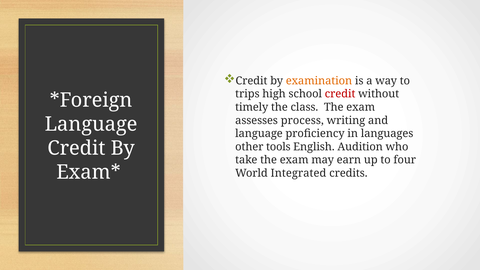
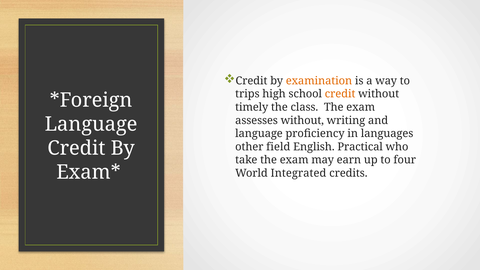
credit colour: red -> orange (340, 94)
assesses process: process -> without (302, 120)
tools: tools -> field (278, 147)
Audition: Audition -> Practical (360, 147)
